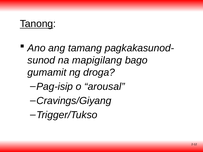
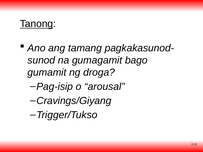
mapigilang: mapigilang -> gumagamit (97, 60)
